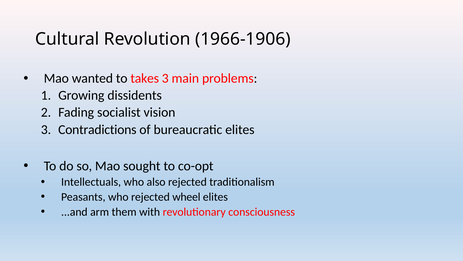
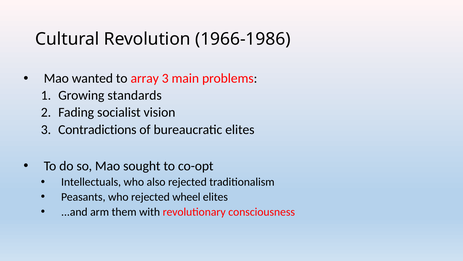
1966-1906: 1966-1906 -> 1966-1986 (243, 39)
takes: takes -> array (145, 78)
dissidents: dissidents -> standards (135, 95)
